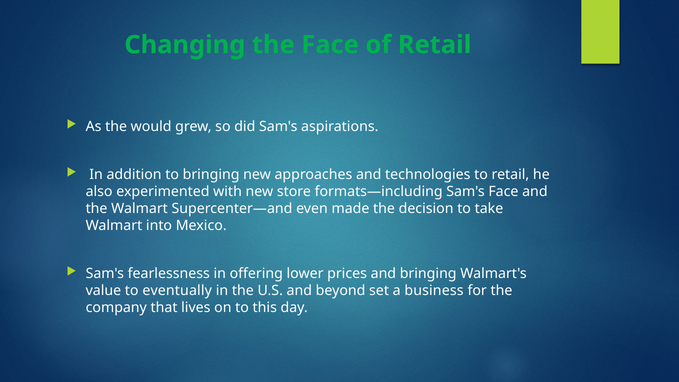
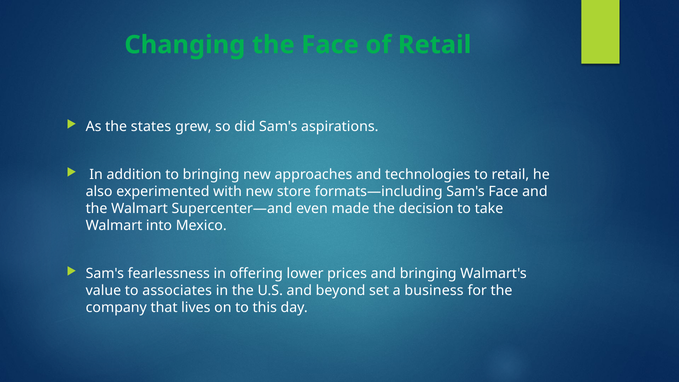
would: would -> states (151, 126)
eventually: eventually -> associates (177, 291)
